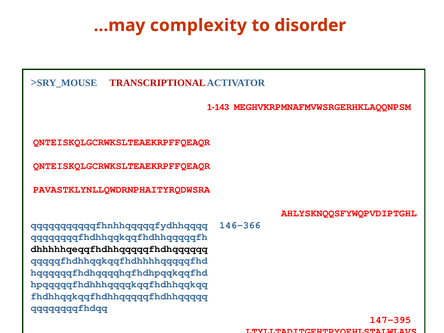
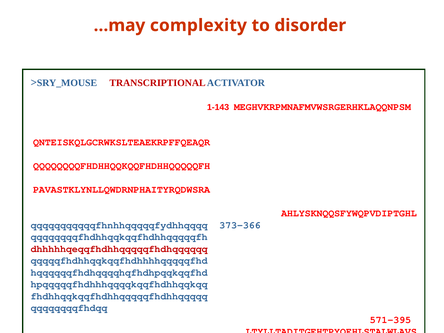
QNTEISKQLGCRWKSLTEAEKRPFFQEAQR: QNTEISKQLGCRWKSLTEAEKRPFFQEAQR -> QQQQQQQQFHDHHQQKQQFHDHHQQQQQFH (122, 166)
146-366: 146-366 -> 373-366 (240, 225)
dhhhhhqeqqfhdhhqqqqqfhdhqqqqqq colour: black -> red (119, 249)
147-395: 147-395 -> 571-395 (390, 320)
